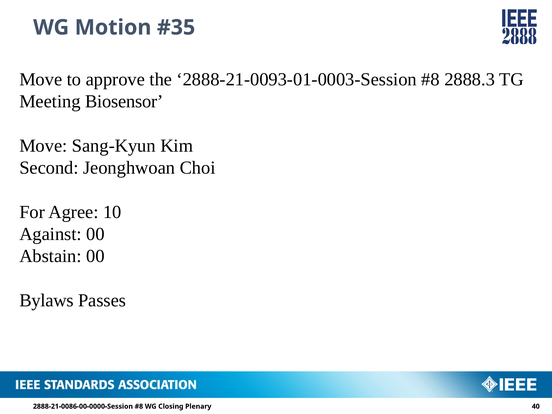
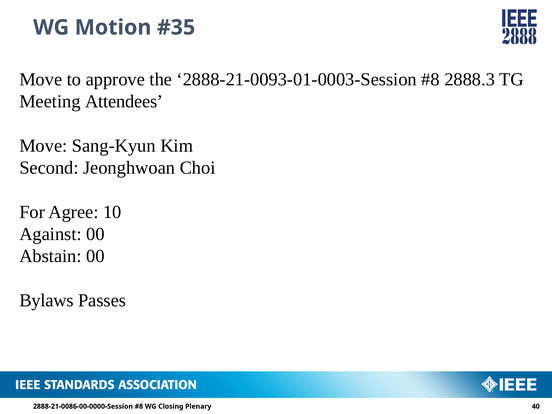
Biosensor: Biosensor -> Attendees (124, 102)
